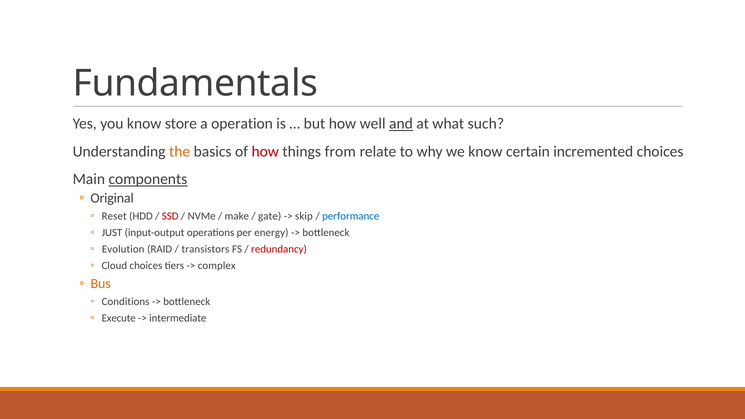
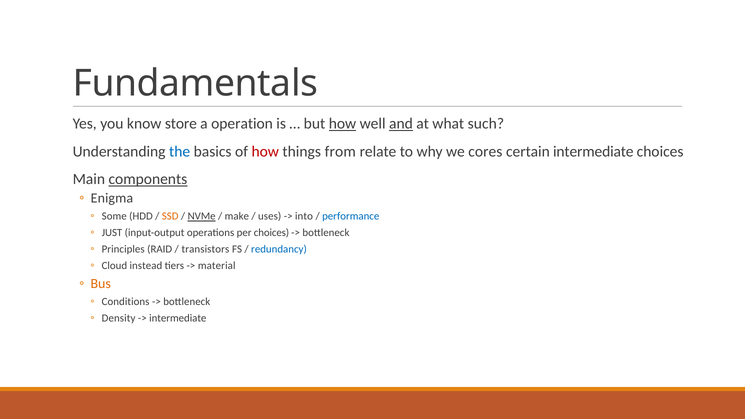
how underline: none -> present (342, 124)
the colour: orange -> blue (180, 152)
we know: know -> cores (485, 152)
certain incremented: incremented -> intermediate (593, 152)
Original: Original -> Enigma (112, 198)
Reset: Reset -> Some (114, 216)
SSD colour: red -> orange (170, 216)
NVMe underline: none -> present (202, 216)
gate: gate -> uses (270, 216)
skip: skip -> into (304, 216)
per energy: energy -> choices (272, 233)
Evolution: Evolution -> Principles (123, 249)
redundancy colour: red -> blue (279, 249)
Cloud choices: choices -> instead (146, 266)
complex: complex -> material (217, 266)
Execute: Execute -> Density (119, 318)
